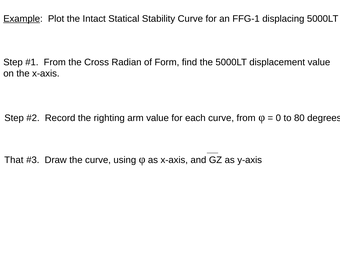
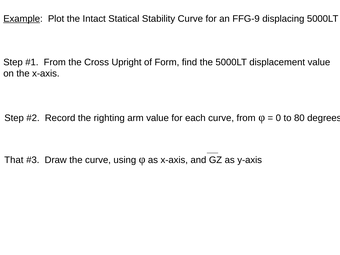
FFG-1: FFG-1 -> FFG-9 (246, 19)
Radian: Radian -> Upright (127, 62)
